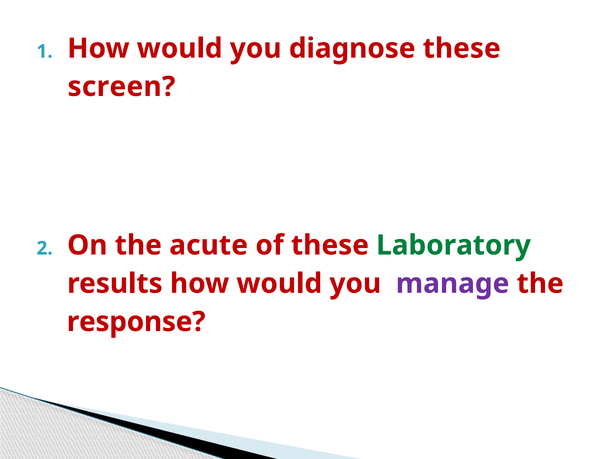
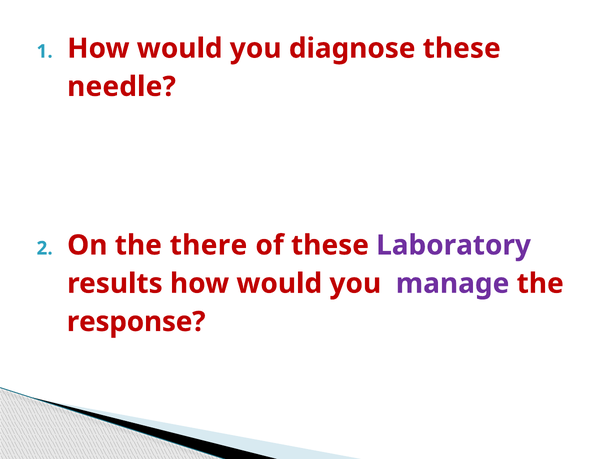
screen: screen -> needle (122, 87)
acute: acute -> there (208, 245)
Laboratory colour: green -> purple (454, 245)
